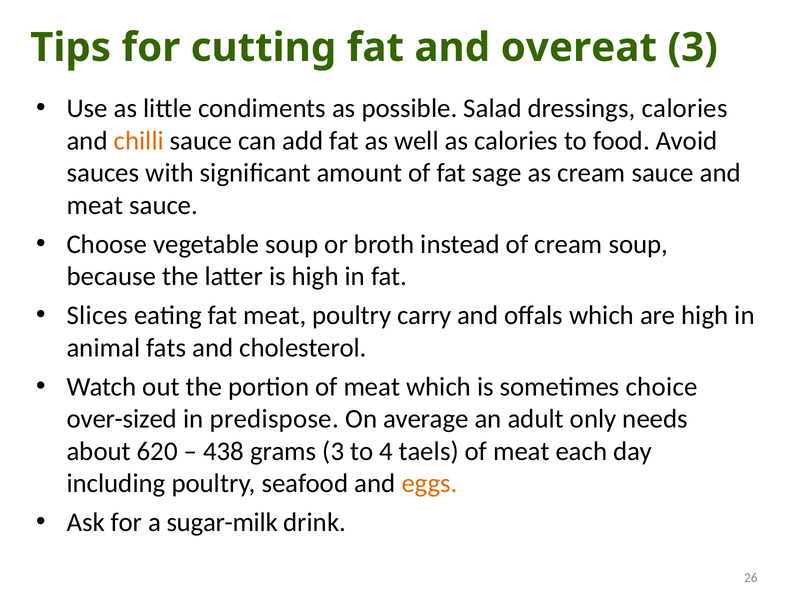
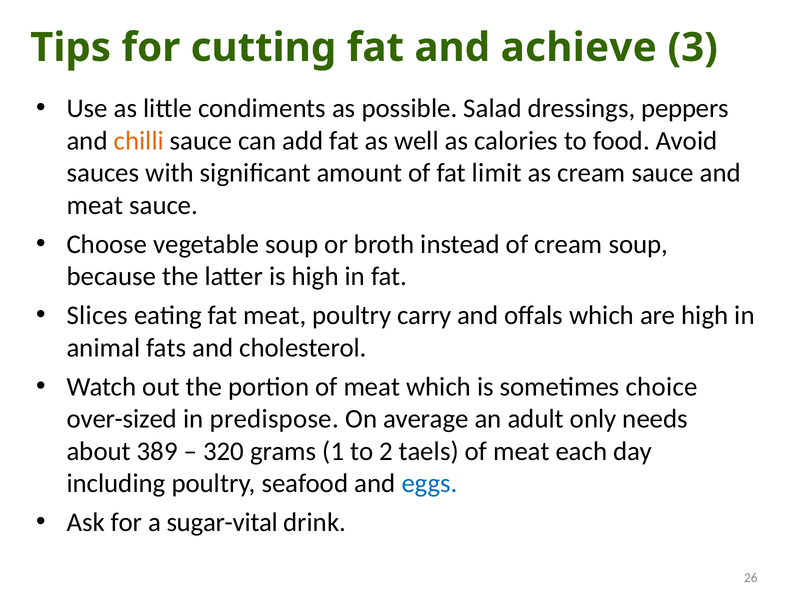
overeat: overeat -> achieve (579, 48)
dressings calories: calories -> peppers (685, 108)
sage: sage -> limit (497, 173)
620: 620 -> 389 (157, 451)
438: 438 -> 320 (224, 451)
grams 3: 3 -> 1 (333, 451)
4: 4 -> 2 (386, 451)
eggs colour: orange -> blue (430, 483)
sugar-milk: sugar-milk -> sugar-vital (222, 522)
